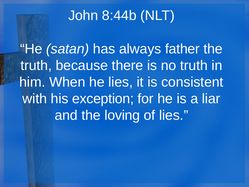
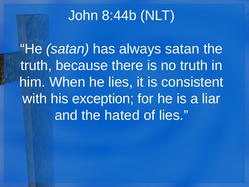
always father: father -> satan (182, 49)
loving: loving -> hated (122, 115)
